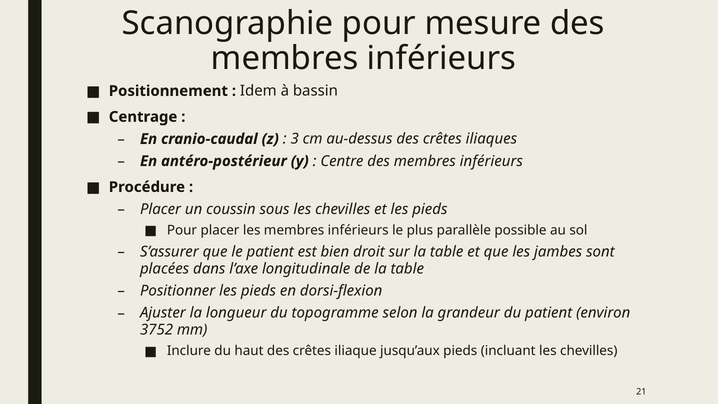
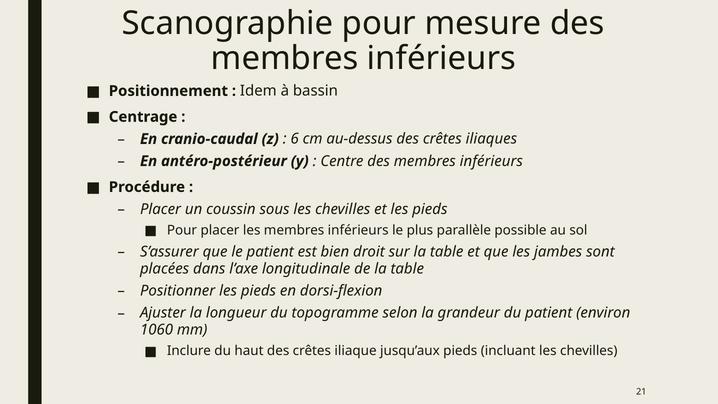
3: 3 -> 6 (295, 139)
3752: 3752 -> 1060 (157, 330)
